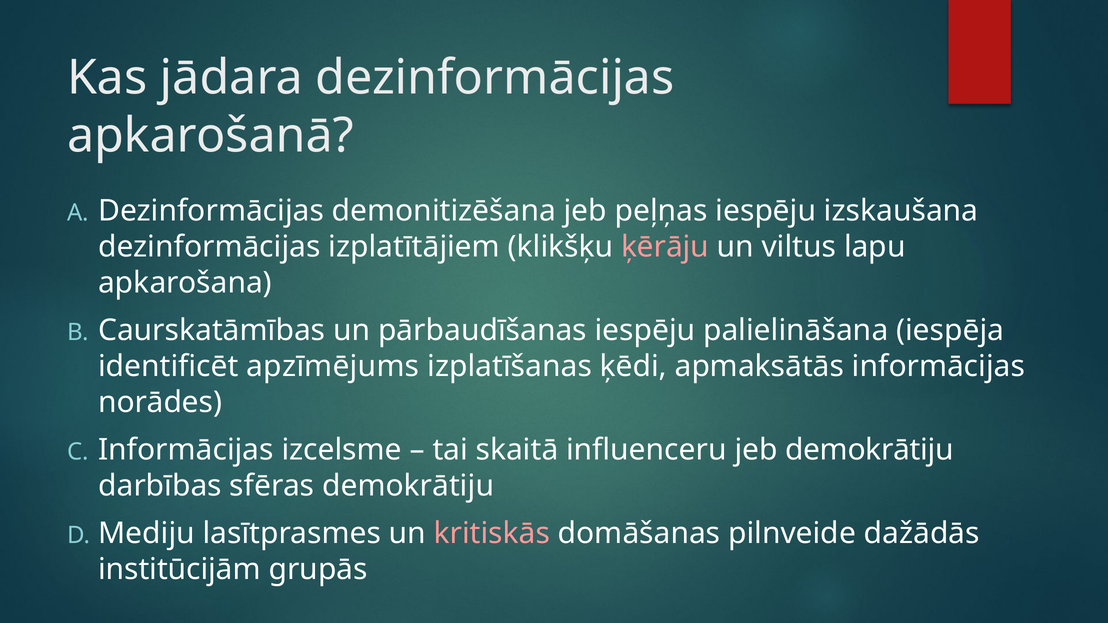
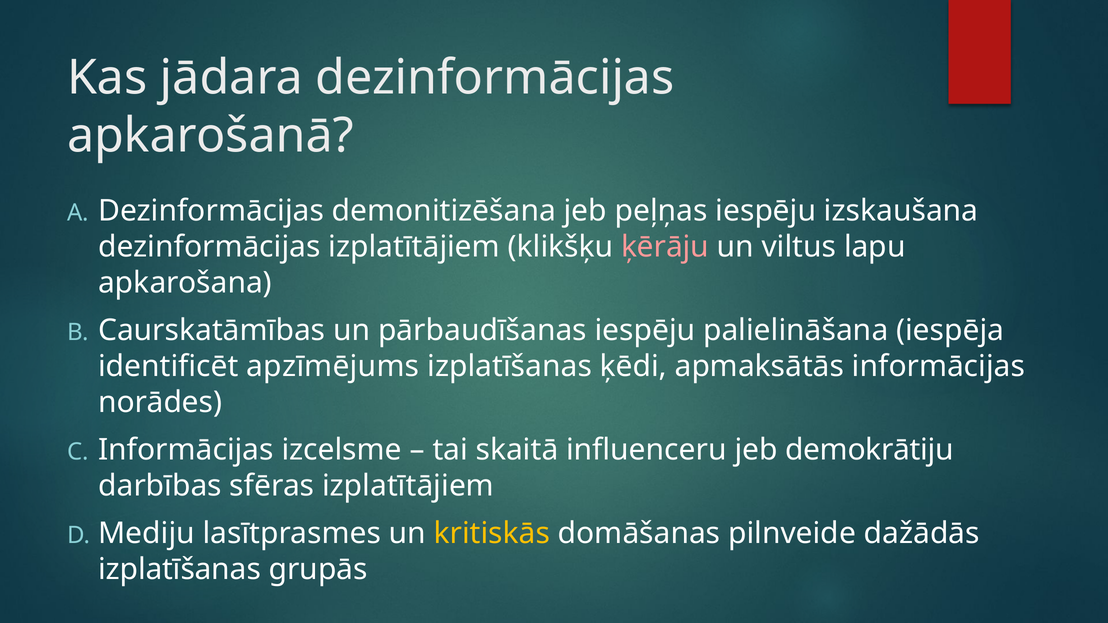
sfēras demokrātiju: demokrātiju -> izplatītājiem (408, 486)
kritiskās colour: pink -> yellow (492, 533)
institūcijām: institūcijām -> izplatīšanas (180, 569)
